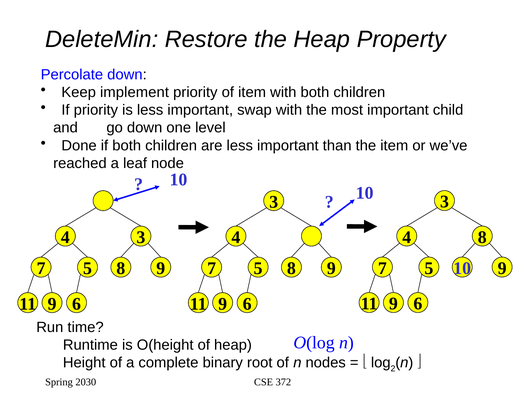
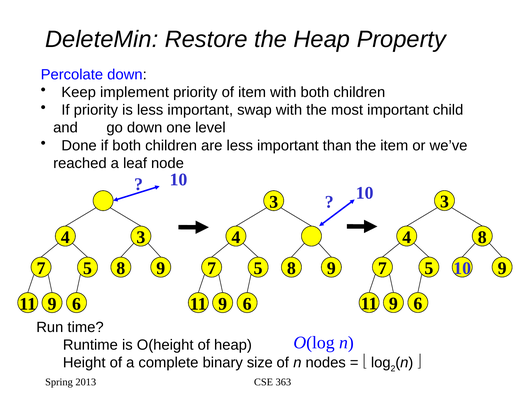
root: root -> size (260, 363)
2030: 2030 -> 2013 (86, 382)
372: 372 -> 363 (283, 382)
